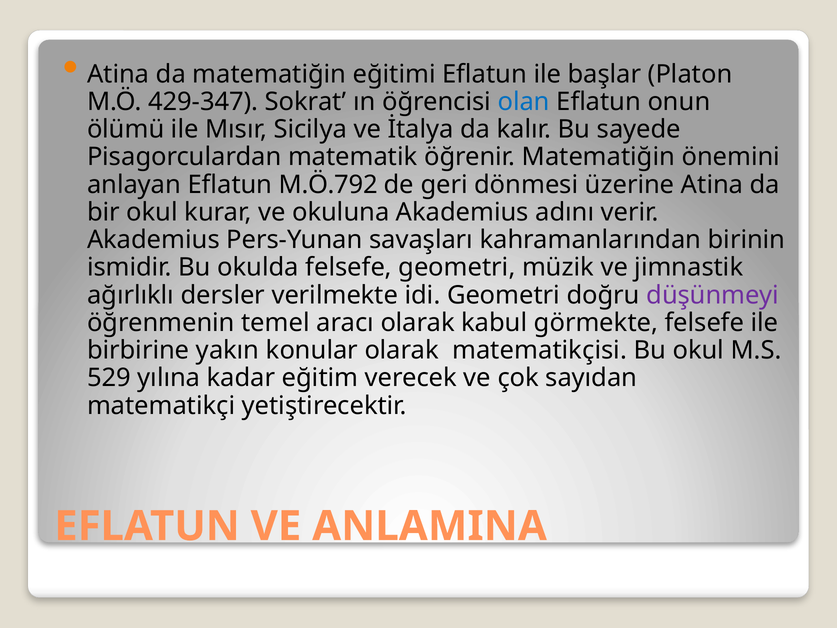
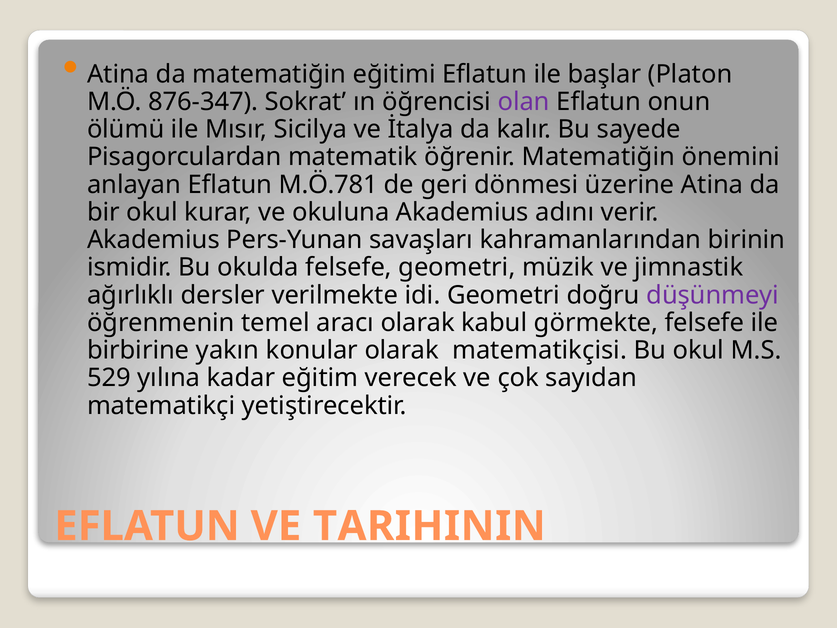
429-347: 429-347 -> 876-347 (203, 102)
olan colour: blue -> purple (524, 102)
M.Ö.792: M.Ö.792 -> M.Ö.781 (328, 185)
ANLAMINA: ANLAMINA -> TARIHININ (429, 526)
